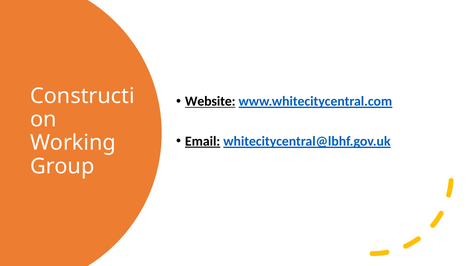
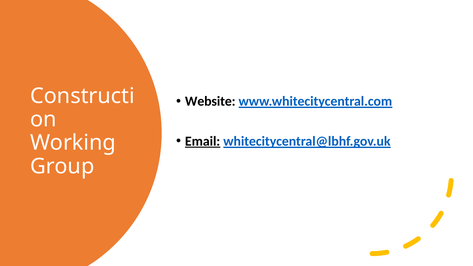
Website underline: present -> none (210, 101)
